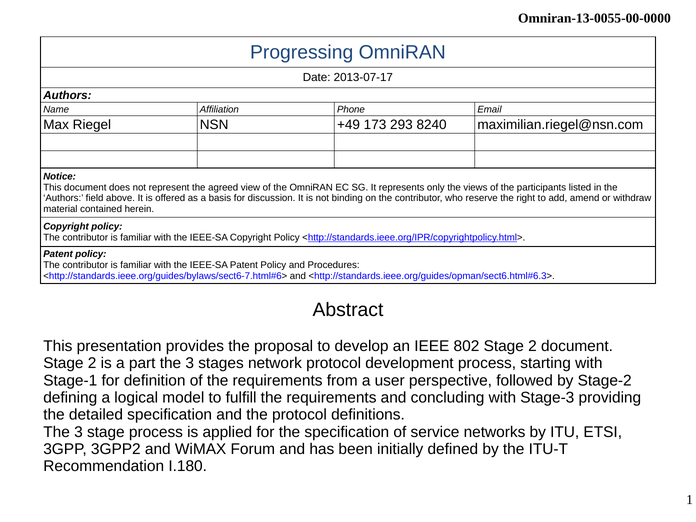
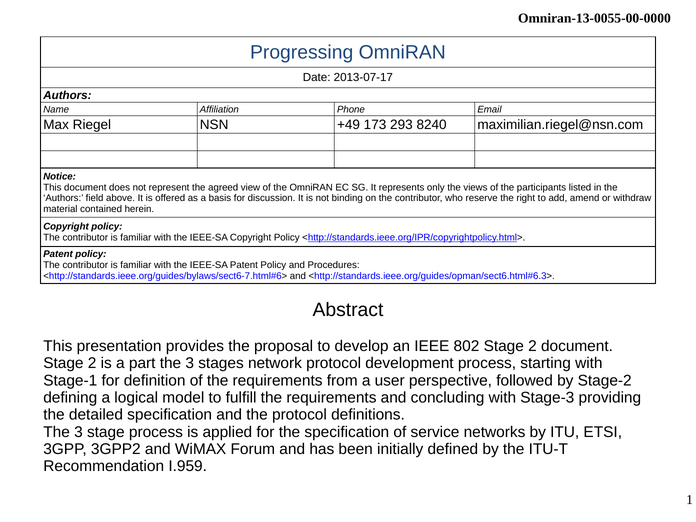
I.180: I.180 -> I.959 (188, 466)
